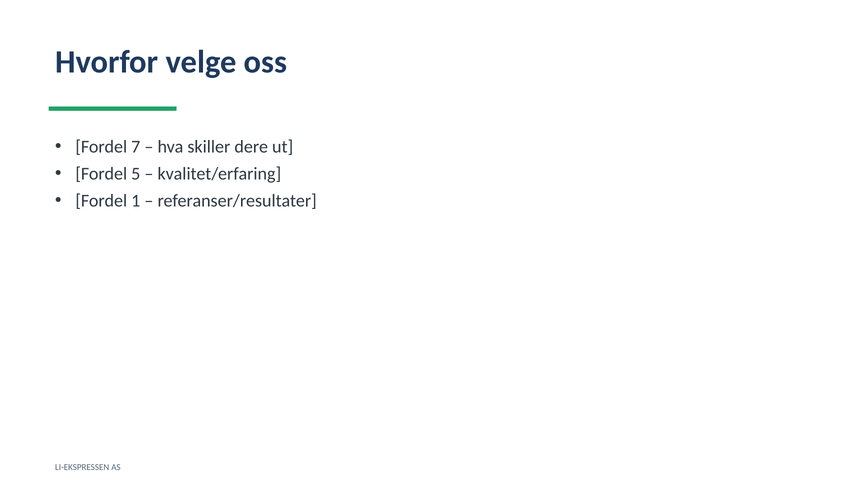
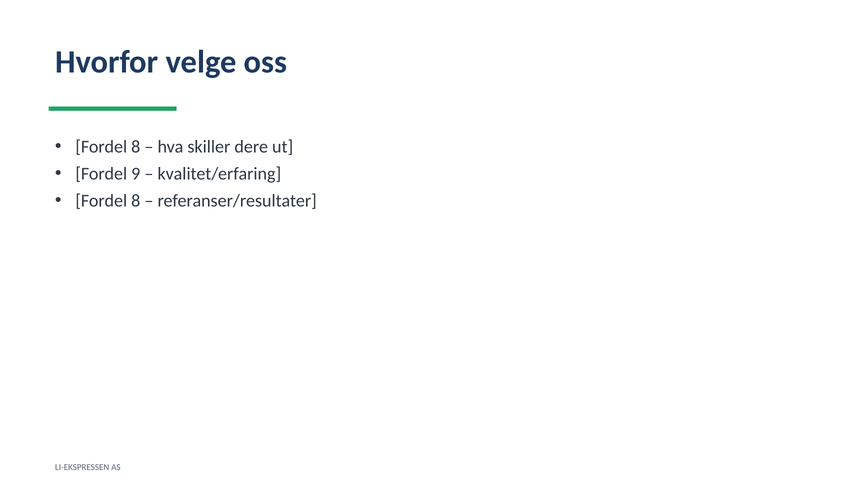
7: 7 -> 8 (136, 147)
5: 5 -> 9 (136, 174)
1: 1 -> 8 (136, 201)
